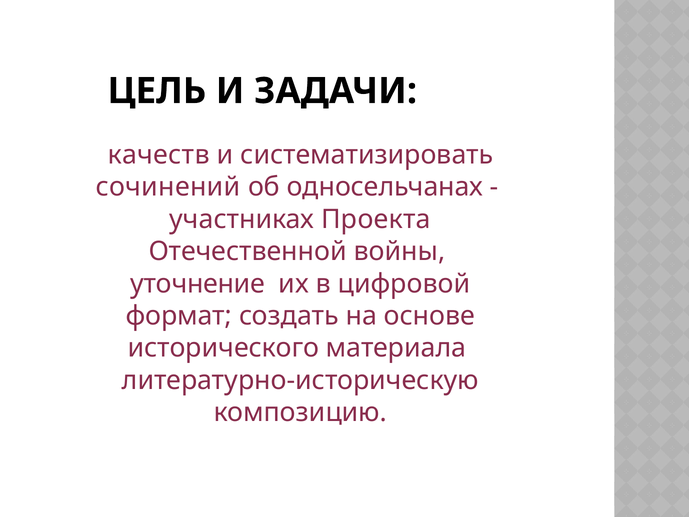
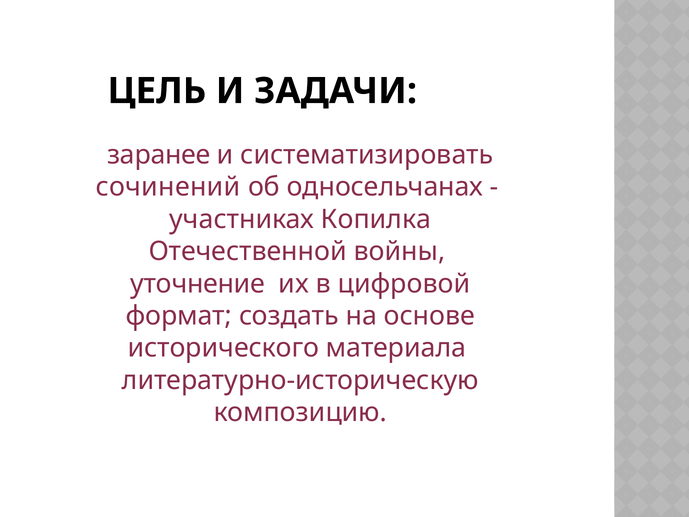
качеств: качеств -> заранее (159, 155)
Проекта: Проекта -> Копилка (376, 219)
